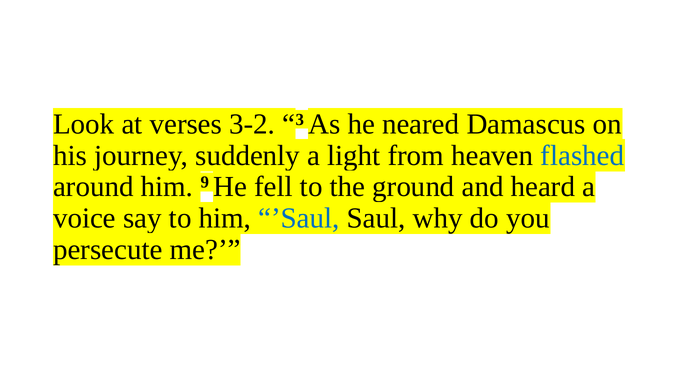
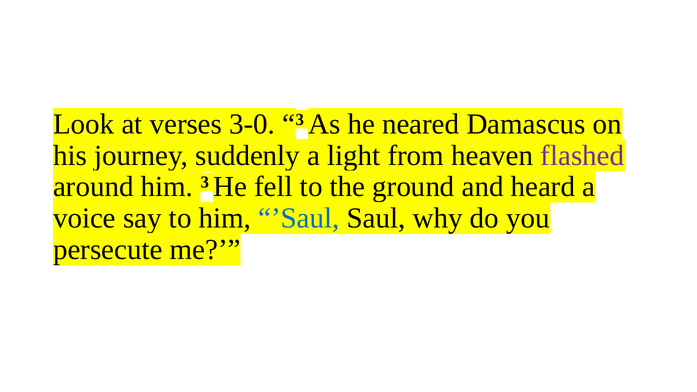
3-2: 3-2 -> 3-0 (252, 124)
flashed colour: blue -> purple (582, 155)
him 9: 9 -> 3 (205, 182)
